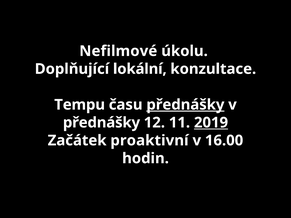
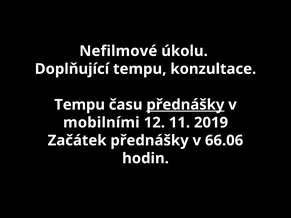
Doplňující lokální: lokální -> tempu (140, 69)
přednášky: přednášky -> mobilními (101, 123)
2019 underline: present -> none (211, 123)
Začátek proaktivní: proaktivní -> přednášky (150, 141)
16.00: 16.00 -> 66.06 (224, 141)
